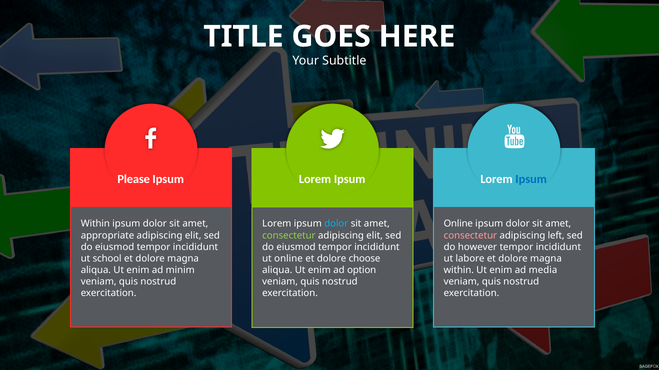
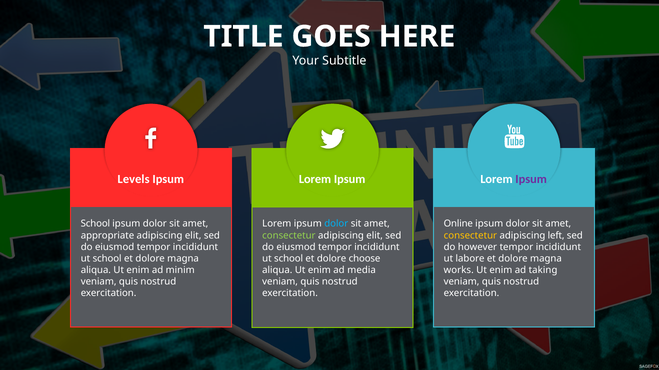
Please: Please -> Levels (134, 179)
Ipsum colour: blue -> purple (531, 179)
Within: Within -> School (95, 224)
consectetur colour: pink -> yellow (470, 236)
online: online -> school (289, 259)
option: option -> media (362, 270)
within: within -> works (459, 270)
media: media -> taking (543, 270)
